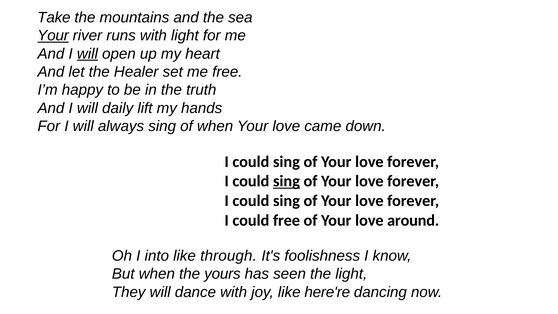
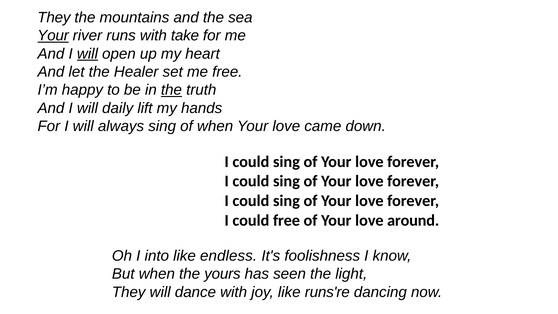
Take: Take -> They (54, 17)
with light: light -> take (185, 36)
the underline: none -> present (171, 90)
sing underline: present -> none (286, 181)
through: through -> endless (229, 256)
here're: here're -> runs're (327, 292)
